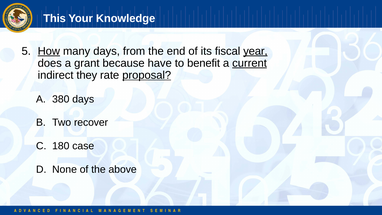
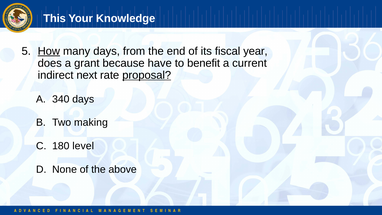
year underline: present -> none (255, 51)
current underline: present -> none (250, 63)
they: they -> next (87, 75)
380: 380 -> 340 (61, 99)
recover: recover -> making (91, 123)
case: case -> level (83, 146)
